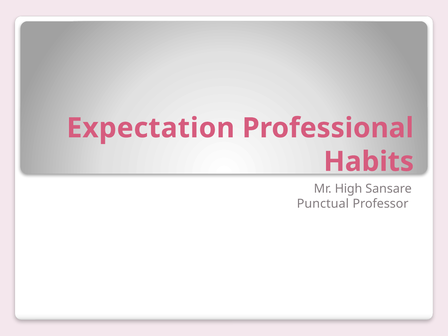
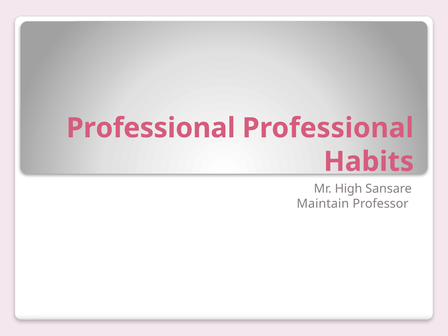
Expectation: Expectation -> Professional (151, 128)
Punctual: Punctual -> Maintain (323, 204)
